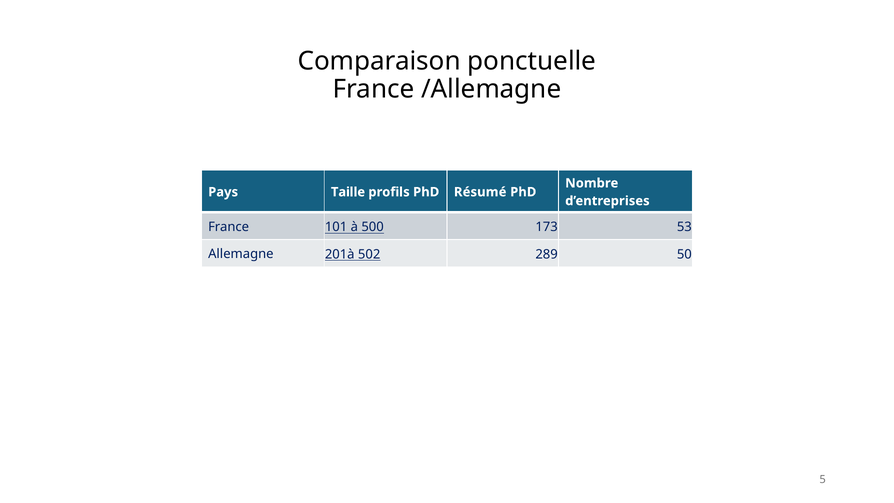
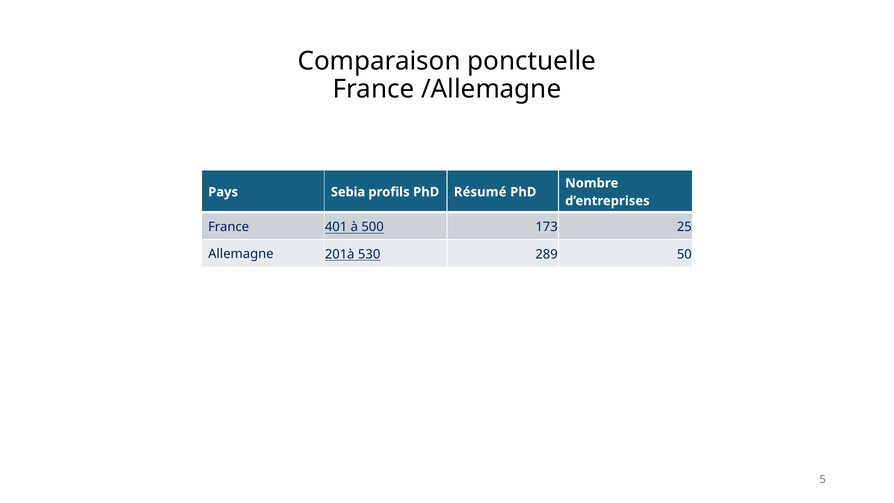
Taille: Taille -> Sebia (348, 192)
101: 101 -> 401 (336, 227)
53: 53 -> 25 (684, 227)
502: 502 -> 530 (369, 254)
